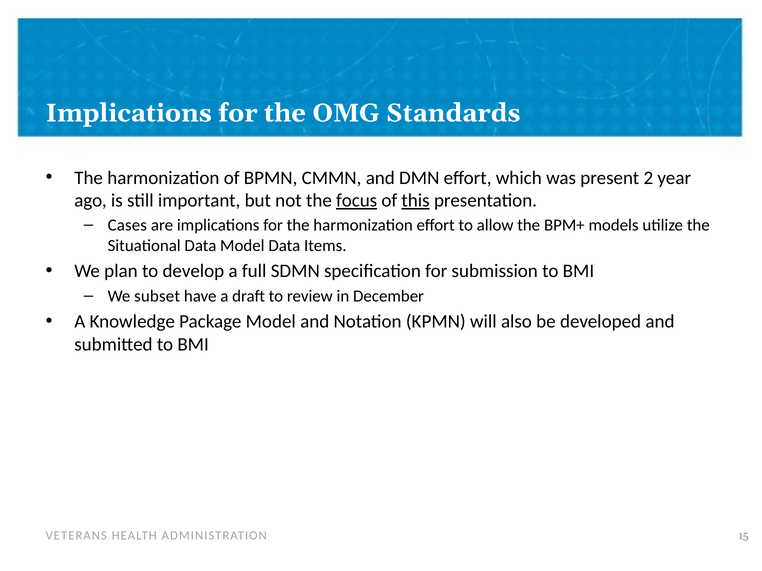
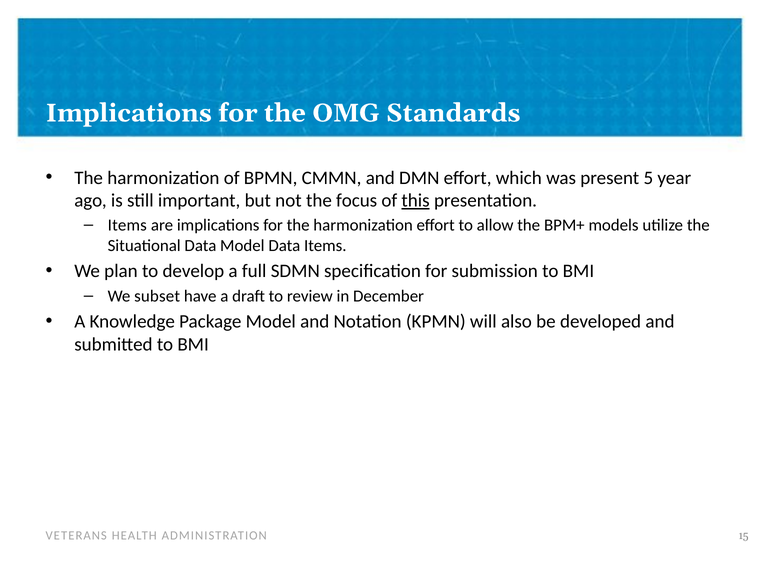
2: 2 -> 5 (648, 178)
focus underline: present -> none (357, 201)
Cases: Cases -> Items (127, 226)
